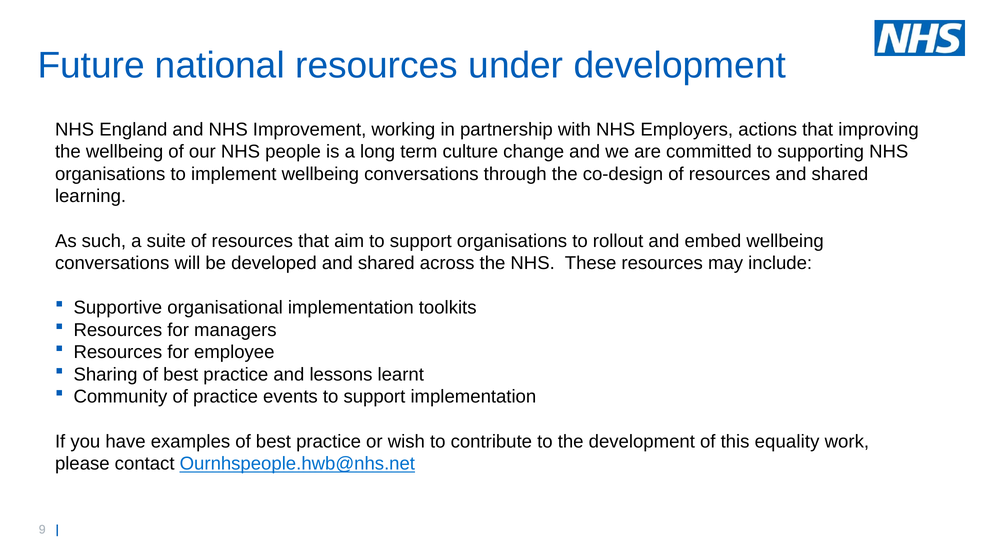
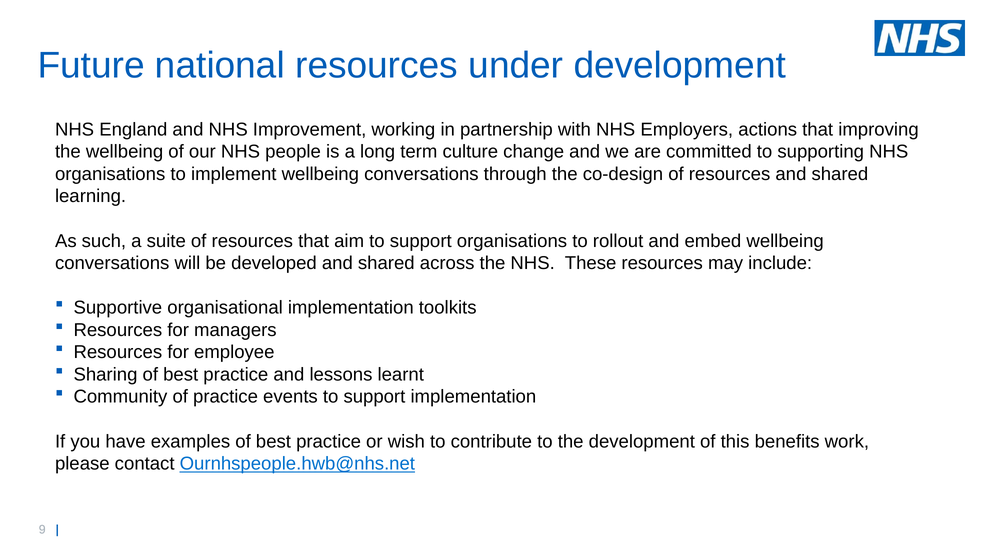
equality: equality -> benefits (787, 441)
